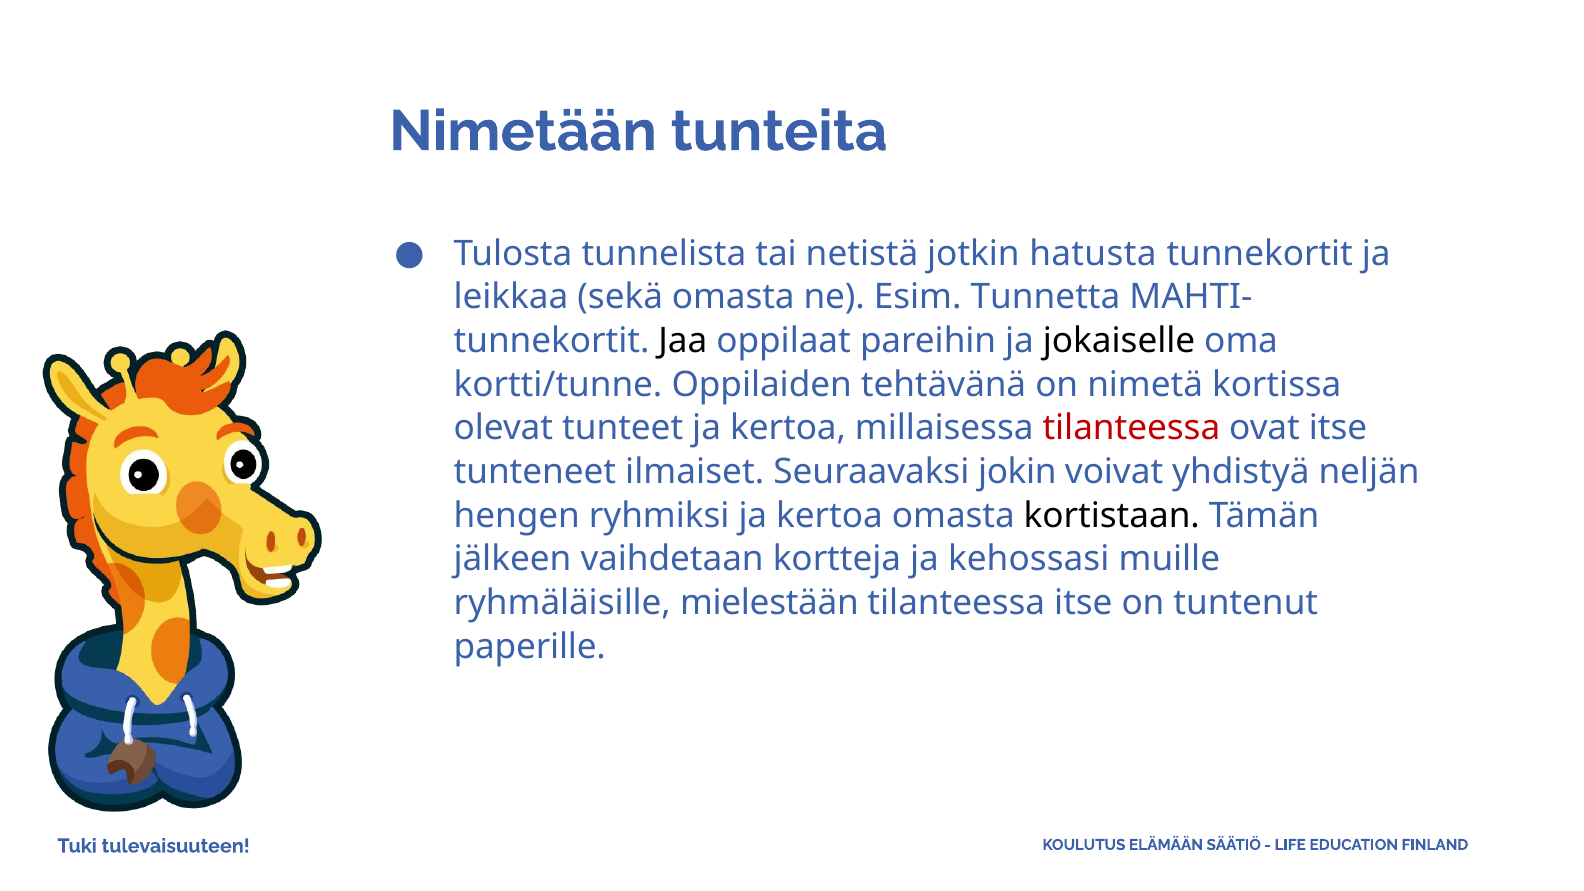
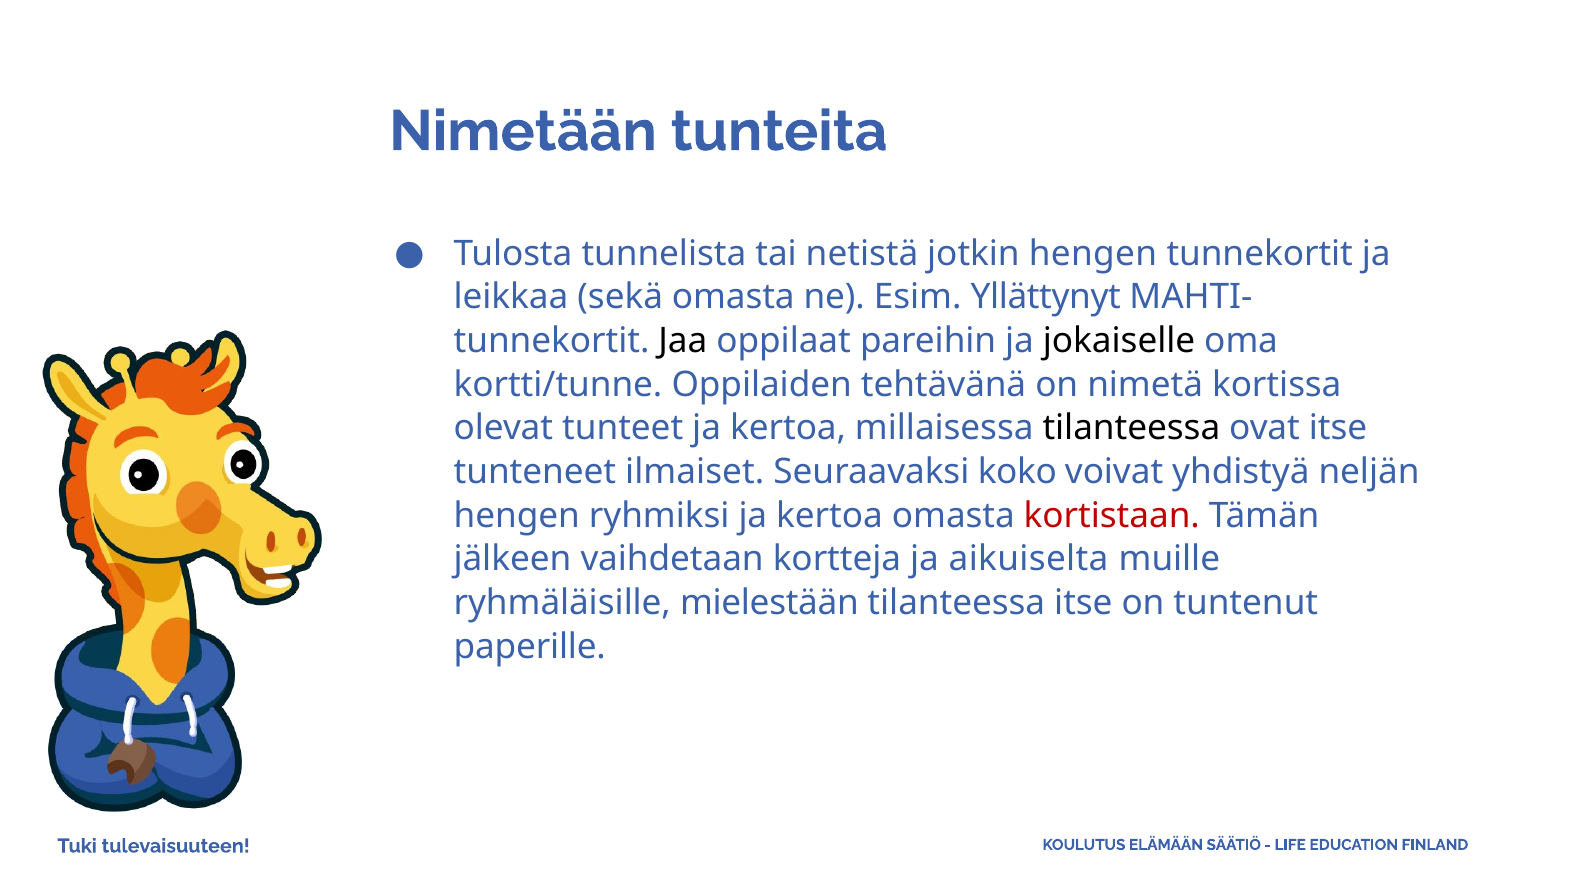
jotkin hatusta: hatusta -> hengen (1093, 254)
Tunnetta: Tunnetta -> Yllättynyt (1046, 297)
tilanteessa colour: red -> black (1131, 428)
jokin: jokin -> koko (1017, 472)
kortistaan colour: black -> red (1112, 516)
kehossasi: kehossasi -> aikuiselta (1029, 559)
